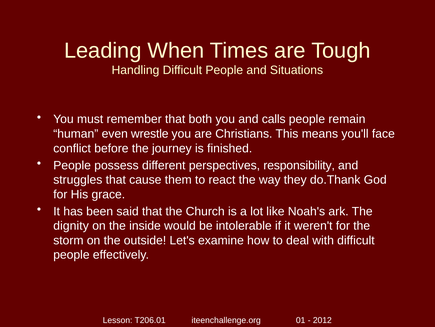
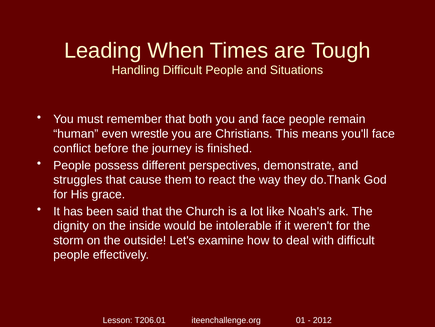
and calls: calls -> face (274, 119)
responsibility: responsibility -> demonstrate (299, 165)
